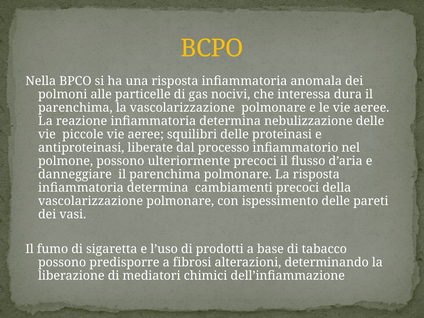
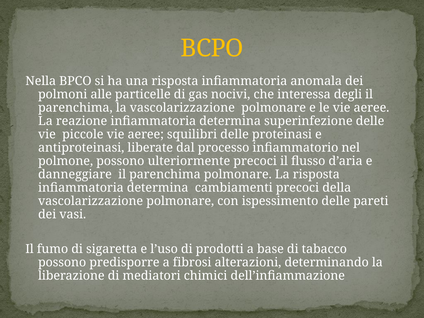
dura: dura -> degli (348, 94)
nebulizzazione: nebulizzazione -> superinfezione (308, 121)
